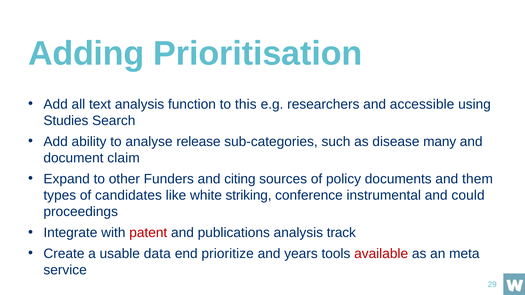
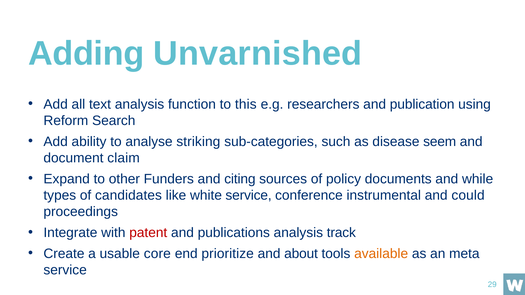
Prioritisation: Prioritisation -> Unvarnished (258, 54)
accessible: accessible -> publication (422, 104)
Studies: Studies -> Reform (66, 121)
release: release -> striking (198, 142)
many: many -> seem (440, 142)
them: them -> while (478, 179)
white striking: striking -> service (249, 195)
data: data -> core (157, 254)
years: years -> about (301, 254)
available colour: red -> orange (381, 254)
